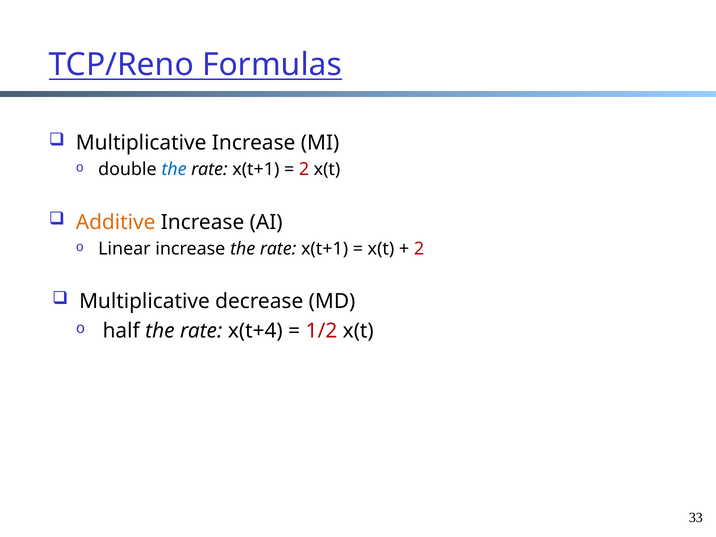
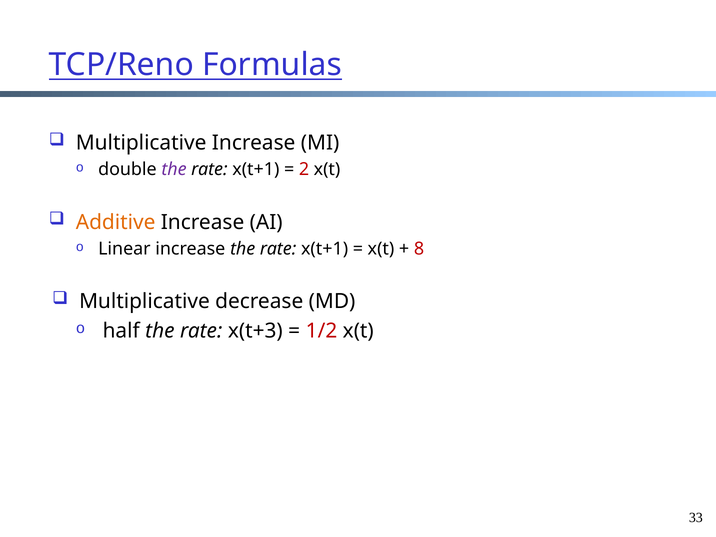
the colour: blue -> purple (174, 170)
2: 2 -> 8 (419, 249)
x(t+4: x(t+4 -> x(t+3 (255, 331)
